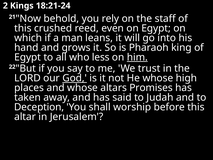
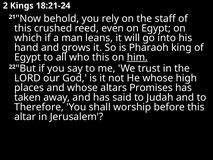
who less: less -> this (101, 57)
God underline: present -> none (75, 78)
Deception: Deception -> Therefore (39, 107)
